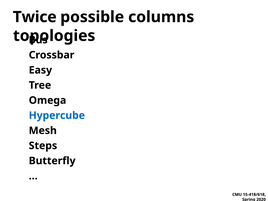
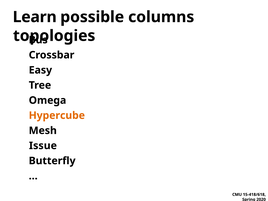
Twice: Twice -> Learn (35, 17)
Hypercube colour: blue -> orange (57, 115)
Steps: Steps -> Issue (43, 146)
